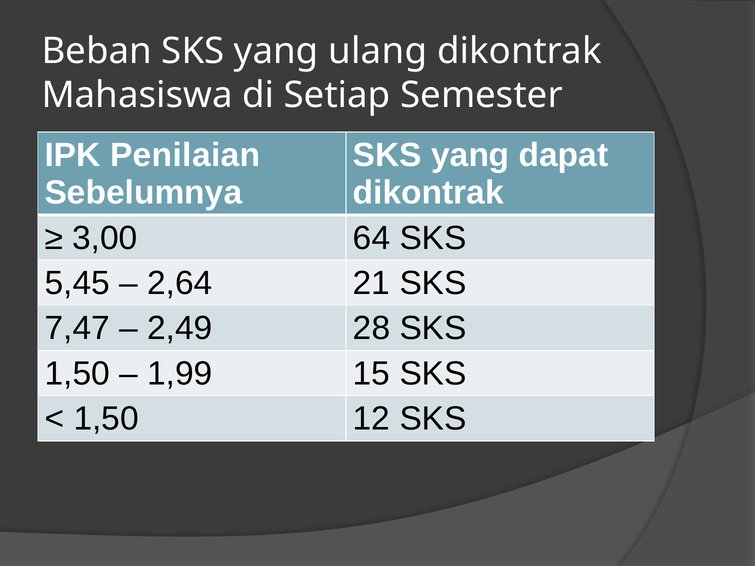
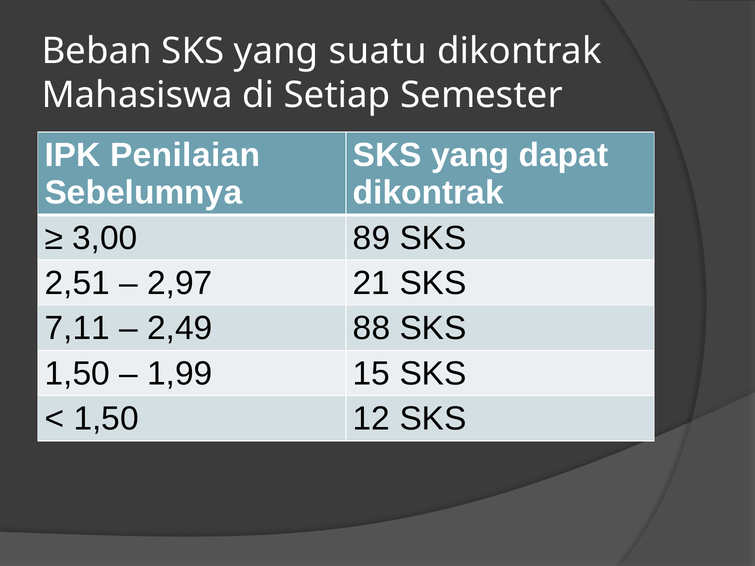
ulang: ulang -> suatu (378, 51)
64: 64 -> 89 (372, 238)
5,45: 5,45 -> 2,51 (77, 283)
2,64: 2,64 -> 2,97 (180, 283)
7,47: 7,47 -> 7,11 (77, 329)
28: 28 -> 88 (372, 329)
